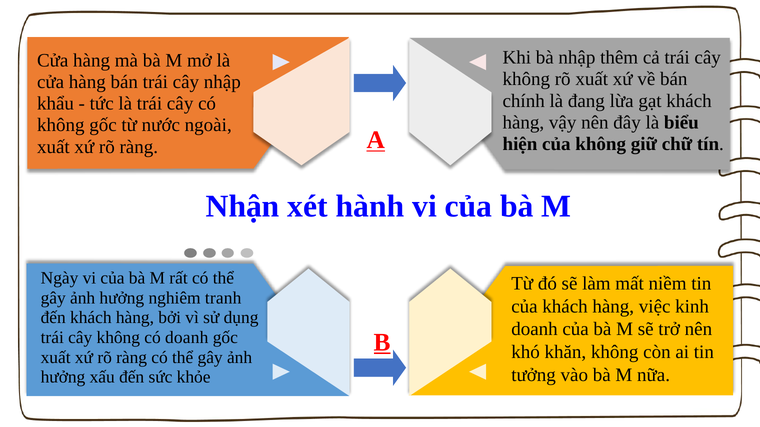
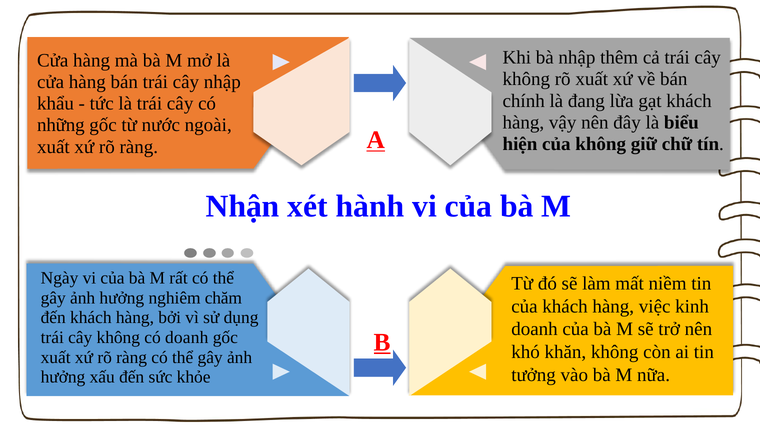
không: không -> những (61, 125)
tranh: tranh -> chăm (223, 298)
